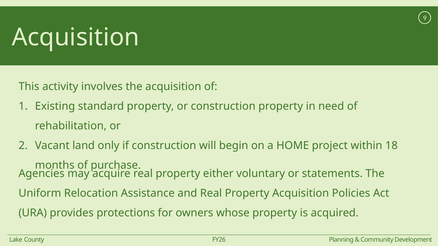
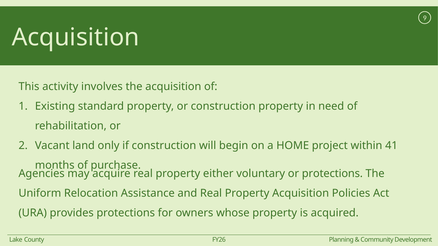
18: 18 -> 41 (391, 146)
or statements: statements -> protections (332, 174)
